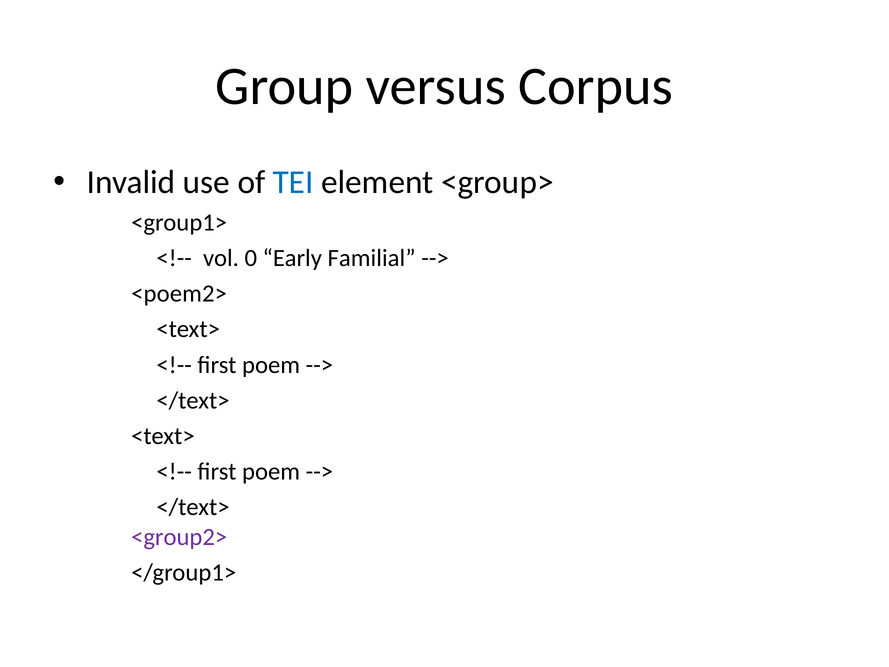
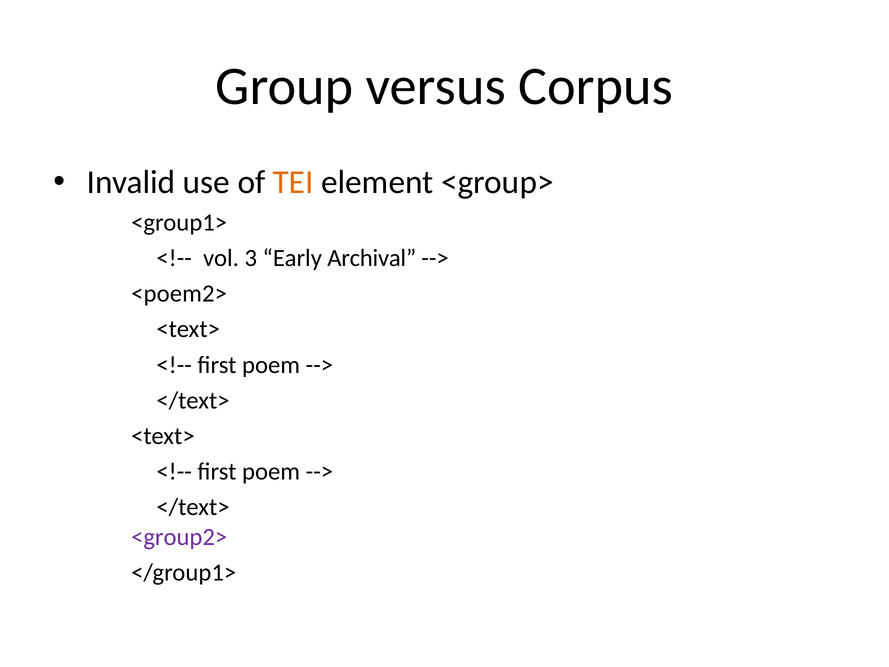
TEI colour: blue -> orange (293, 182)
0: 0 -> 3 (251, 258)
Familial: Familial -> Archival (372, 258)
